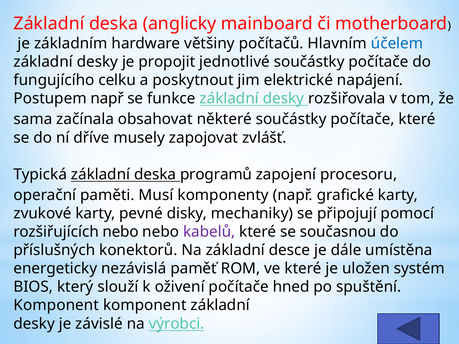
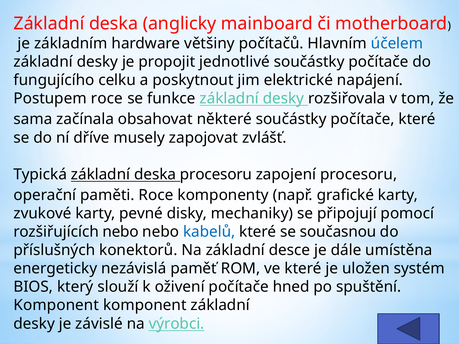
Postupem např: např -> roce (107, 98)
deska programů: programů -> procesoru (216, 174)
paměti Musí: Musí -> Roce (156, 195)
kabelů colour: purple -> blue (209, 232)
